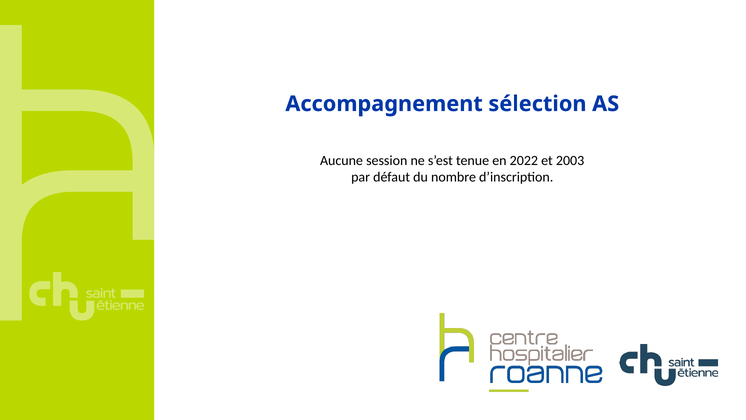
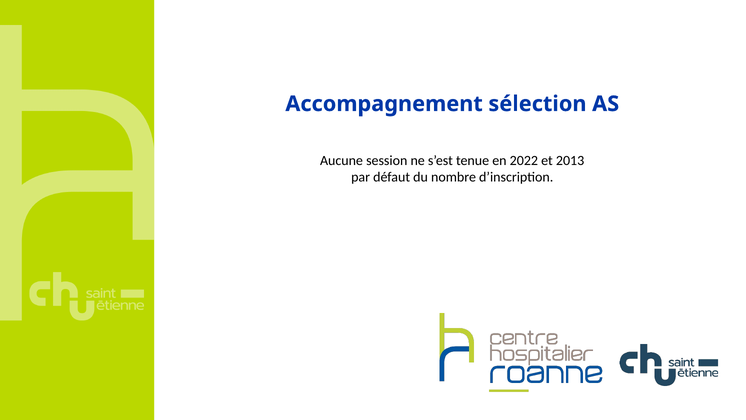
2003: 2003 -> 2013 (570, 160)
